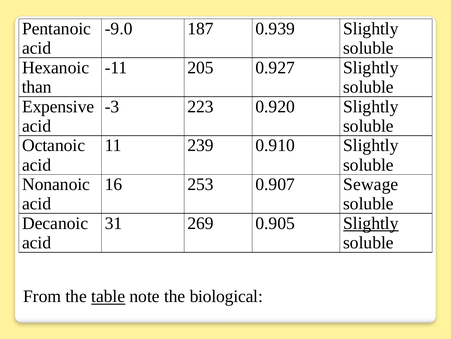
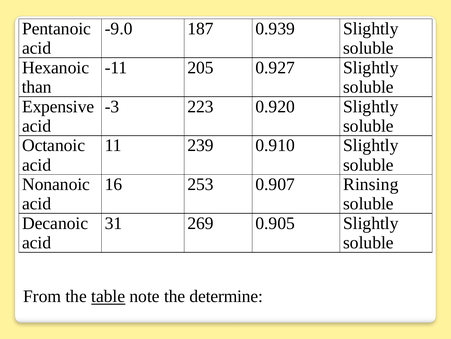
Sewage: Sewage -> Rinsing (371, 184)
Slightly underline: present -> none (371, 223)
biological: biological -> determine (226, 296)
